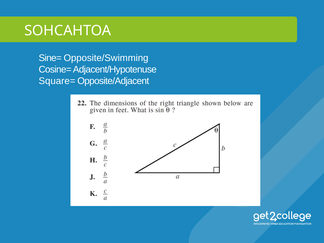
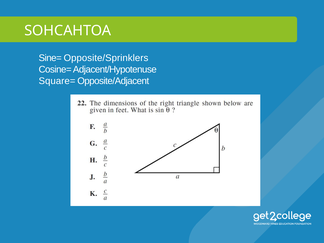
Opposite/Swimming: Opposite/Swimming -> Opposite/Sprinklers (106, 58)
